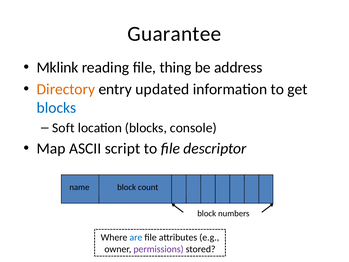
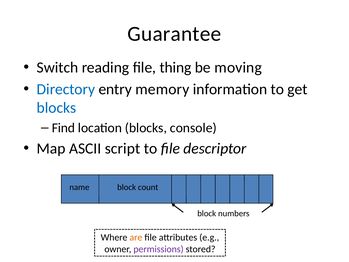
Mklink: Mklink -> Switch (57, 67)
address: address -> moving (238, 67)
Directory colour: orange -> blue (66, 89)
updated: updated -> memory (162, 89)
Soft: Soft -> Find (63, 128)
are colour: blue -> orange (136, 237)
